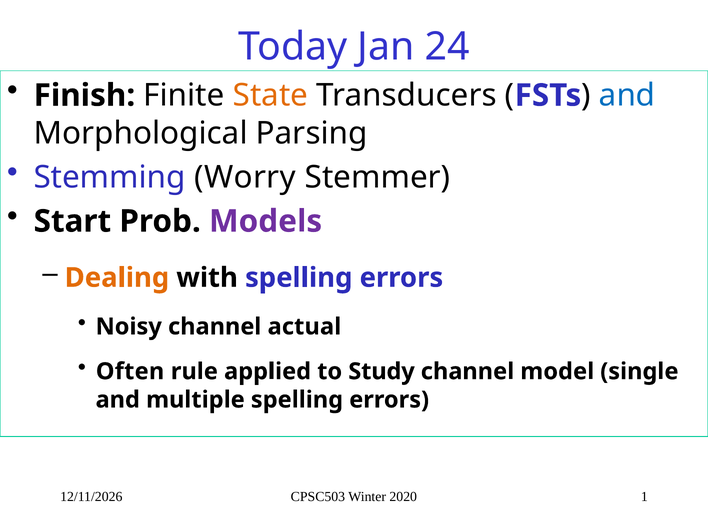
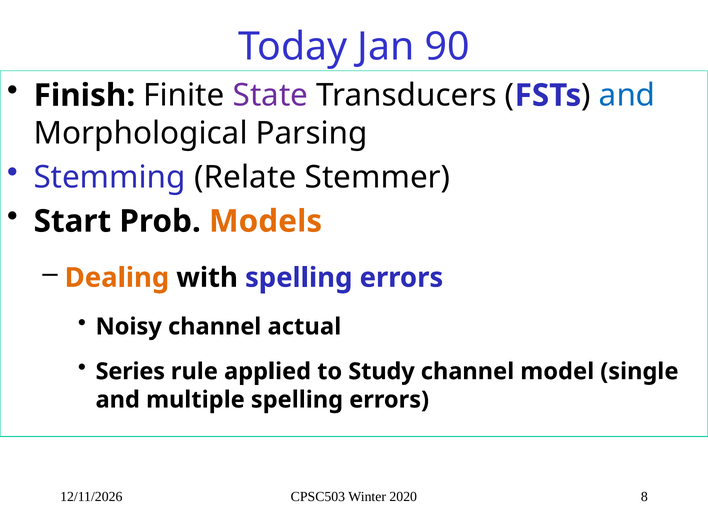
24: 24 -> 90 (447, 47)
State colour: orange -> purple (270, 95)
Worry: Worry -> Relate (245, 177)
Models colour: purple -> orange (266, 221)
Often: Often -> Series (130, 371)
1: 1 -> 8 (644, 497)
